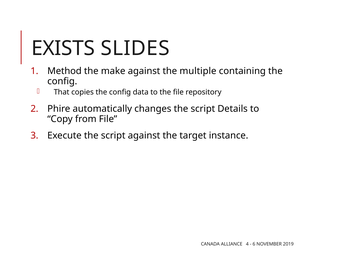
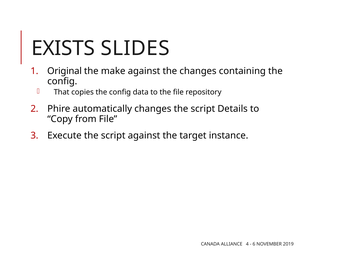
Method: Method -> Original (65, 71)
the multiple: multiple -> changes (198, 71)
